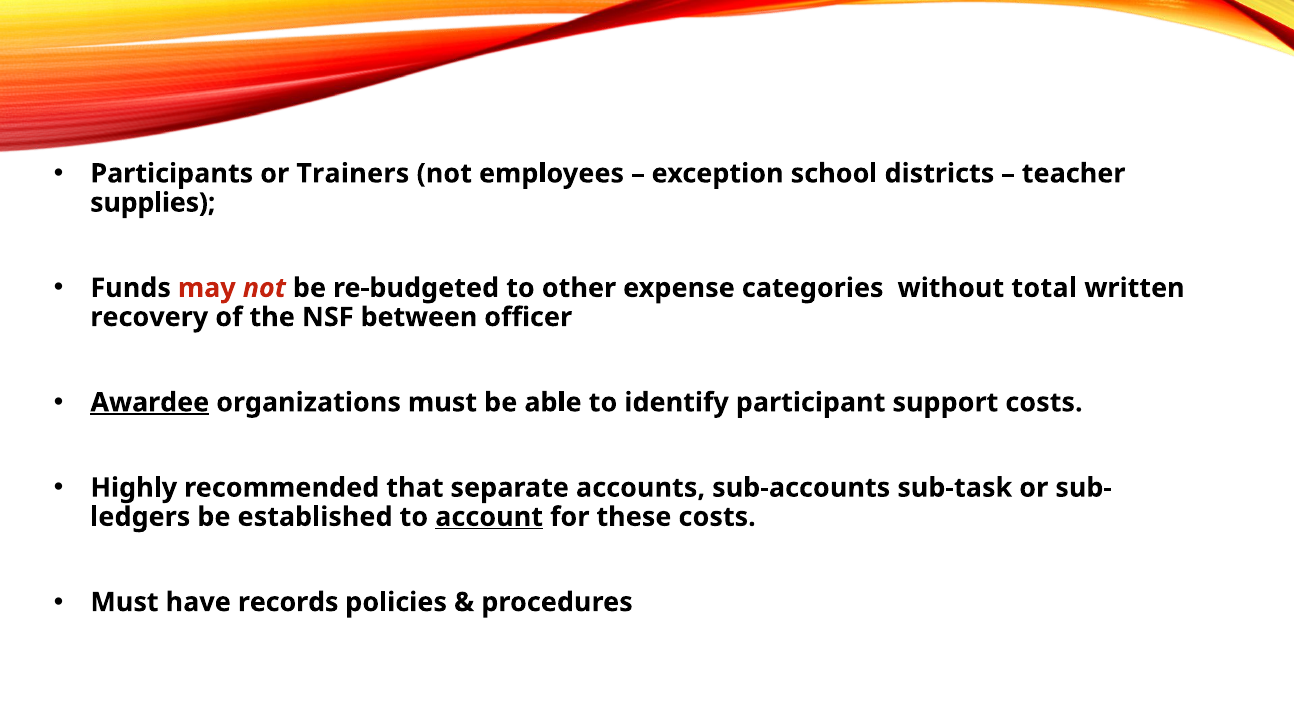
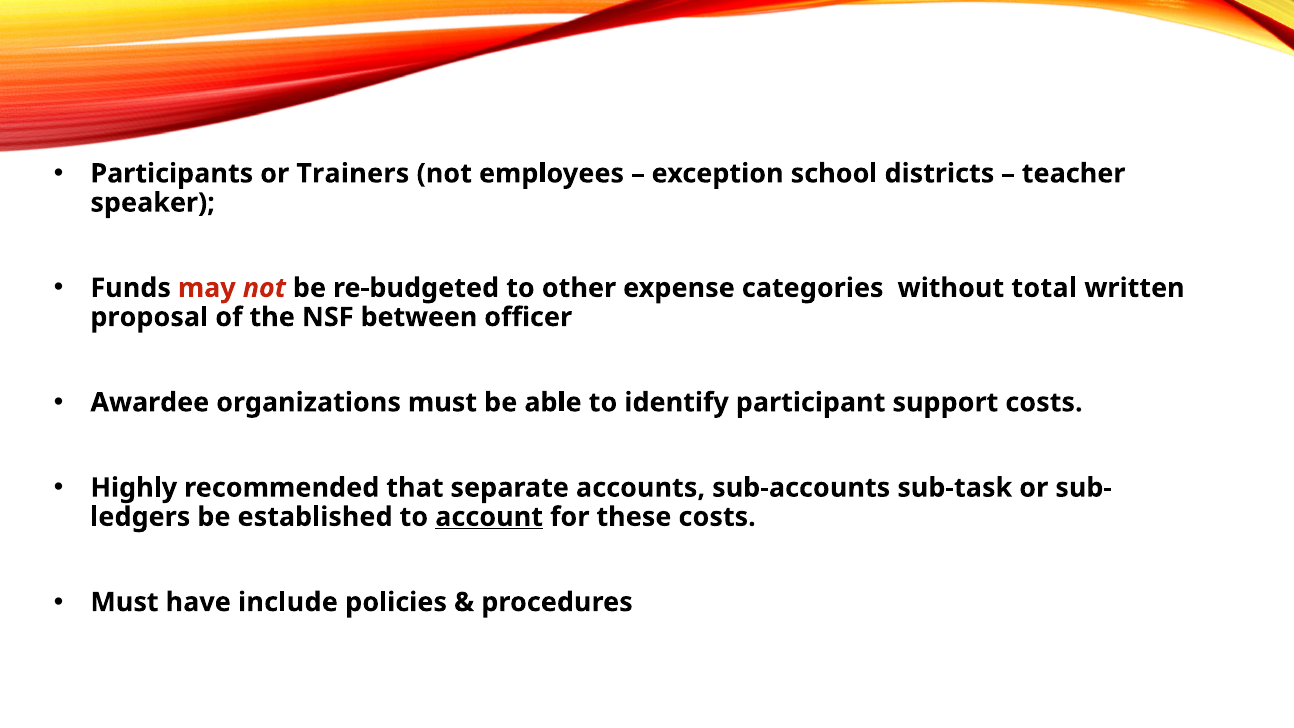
supplies: supplies -> speaker (153, 203)
recovery: recovery -> proposal (149, 317)
Awardee underline: present -> none (150, 402)
records: records -> include (288, 602)
